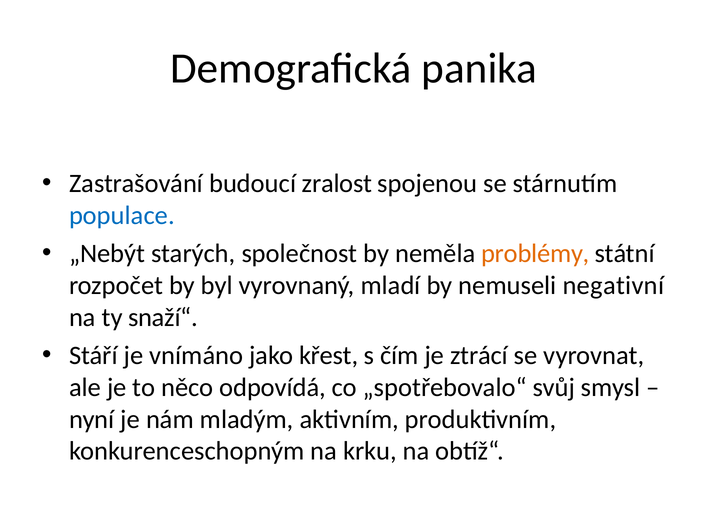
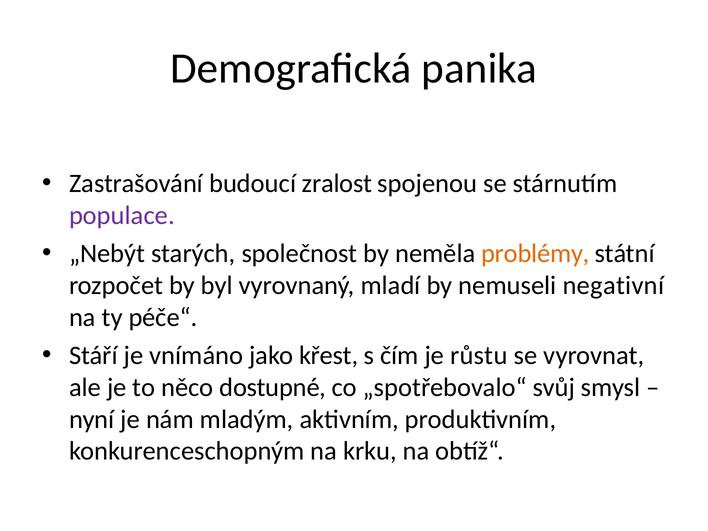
populace colour: blue -> purple (122, 215)
snaží“: snaží“ -> péče“ (163, 317)
ztrácí: ztrácí -> růstu (479, 355)
odpovídá: odpovídá -> dostupné (273, 387)
